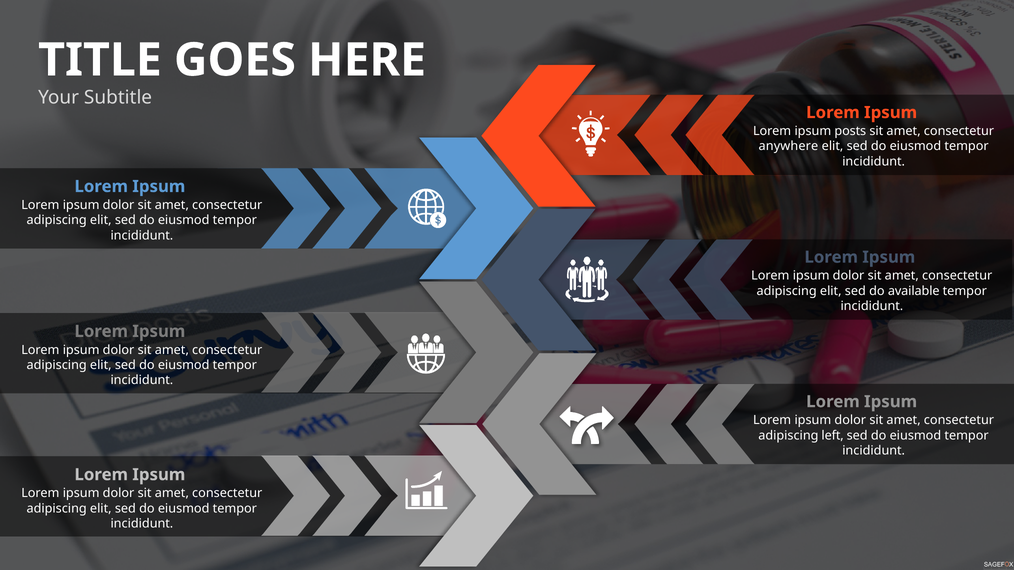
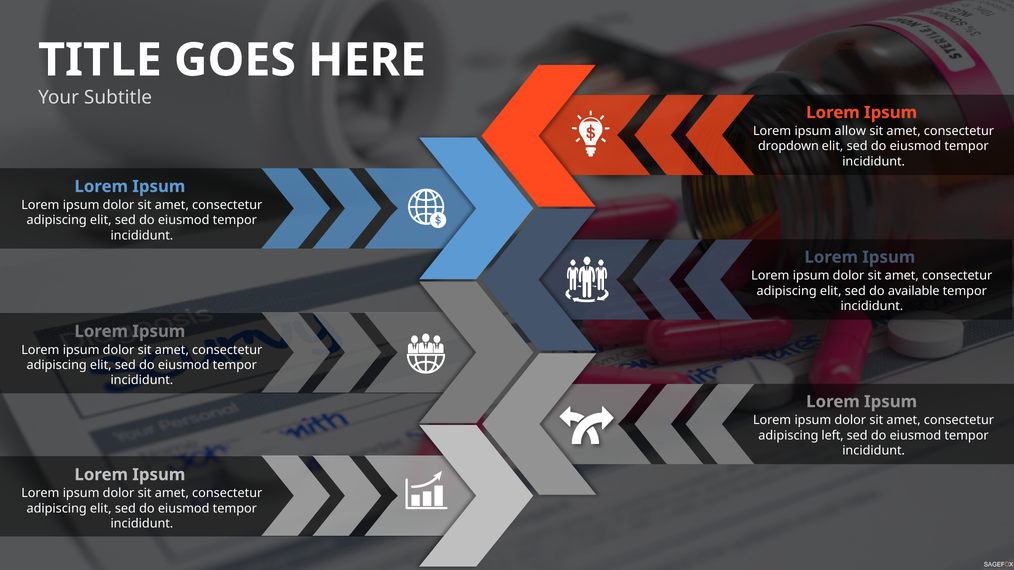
posts: posts -> allow (850, 131)
anywhere: anywhere -> dropdown (788, 146)
